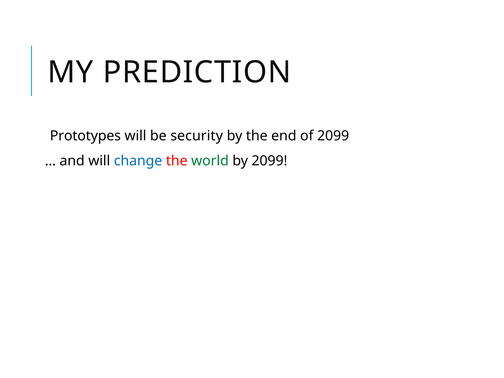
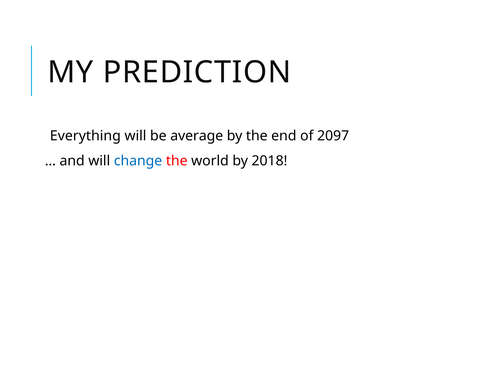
Prototypes: Prototypes -> Everything (85, 136)
security: security -> average (197, 136)
of 2099: 2099 -> 2097 (333, 136)
world colour: green -> black (210, 161)
by 2099: 2099 -> 2018 (269, 161)
